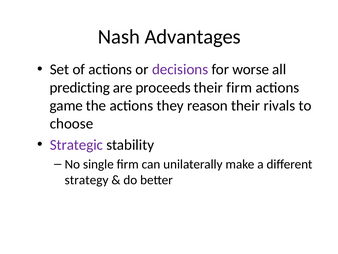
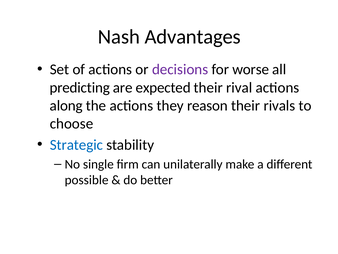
proceeds: proceeds -> expected (163, 87)
their firm: firm -> rival (239, 87)
game: game -> along (66, 105)
Strategic colour: purple -> blue (76, 145)
strategy: strategy -> possible (87, 180)
